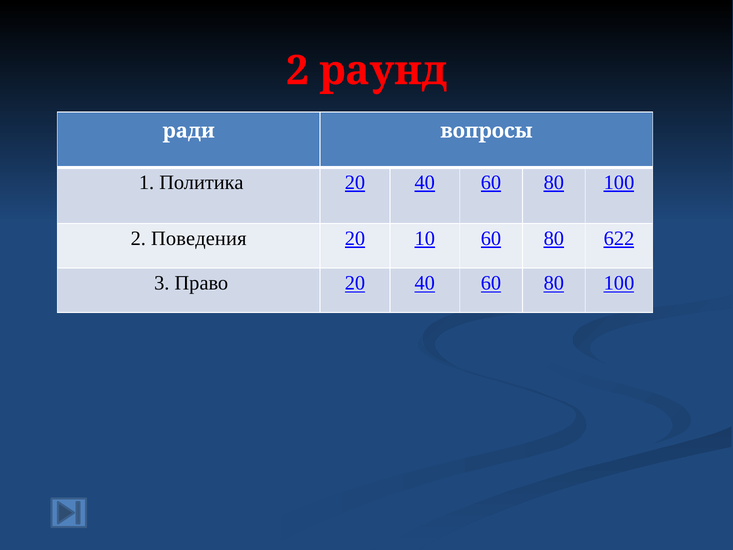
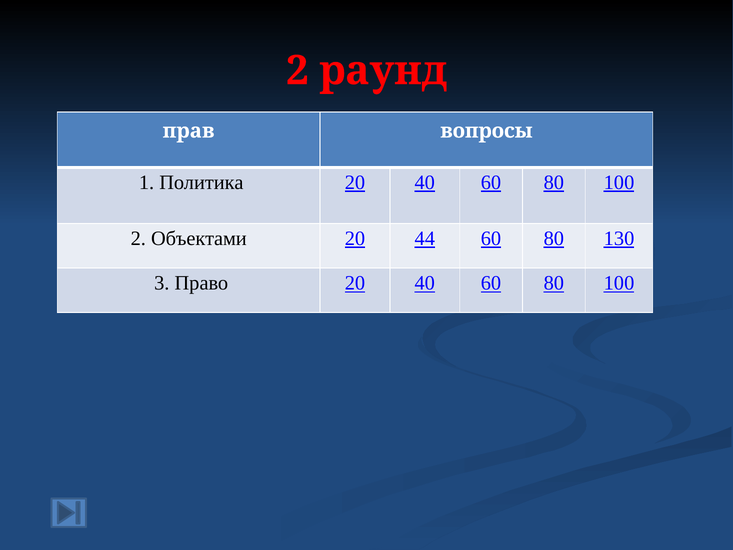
ради: ради -> прав (189, 131)
Поведения: Поведения -> Объектами (199, 238)
10: 10 -> 44 (425, 238)
622: 622 -> 130 (619, 238)
